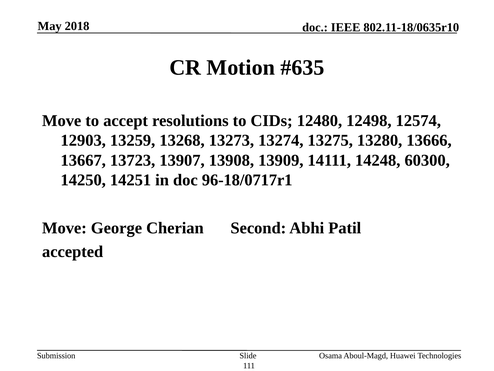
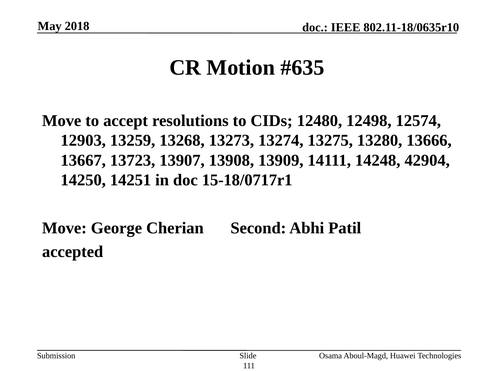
60300: 60300 -> 42904 (427, 160)
96-18/0717r1: 96-18/0717r1 -> 15-18/0717r1 (247, 180)
